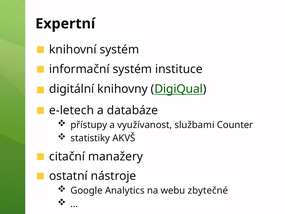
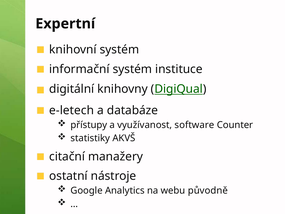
službami: službami -> software (194, 125)
zbytečné: zbytečné -> původně (208, 190)
